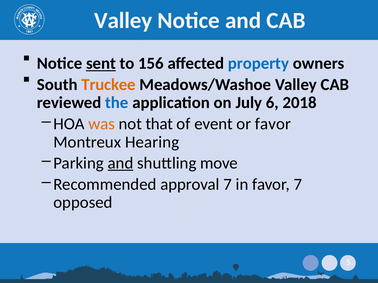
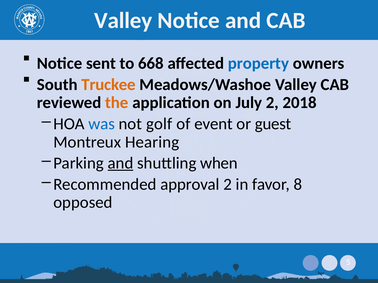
sent underline: present -> none (101, 64)
156: 156 -> 668 (151, 64)
the colour: blue -> orange (117, 103)
July 6: 6 -> 2 (272, 103)
was colour: orange -> blue (102, 124)
that: that -> golf (159, 124)
or favor: favor -> guest (273, 124)
move: move -> when (219, 163)
approval 7: 7 -> 2 (228, 185)
favor 7: 7 -> 8 (298, 185)
